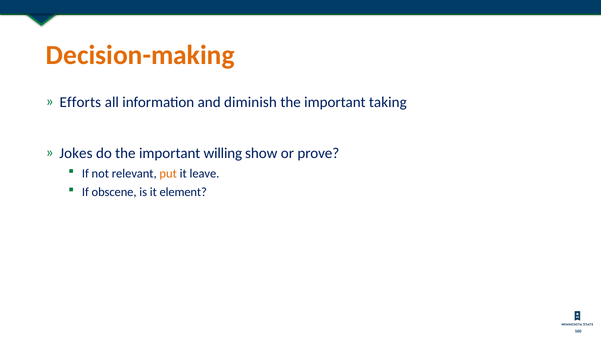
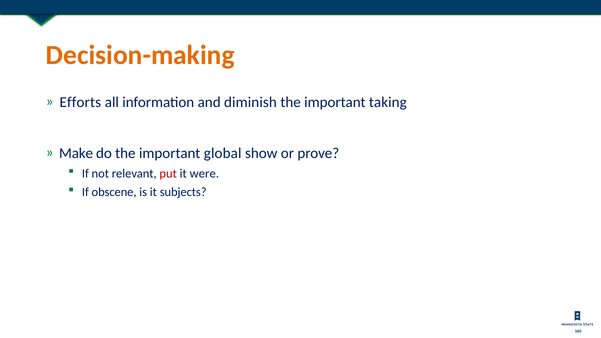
Jokes: Jokes -> Make (76, 153)
willing: willing -> global (223, 153)
put colour: orange -> red (168, 174)
leave: leave -> were (204, 174)
element: element -> subjects (183, 192)
